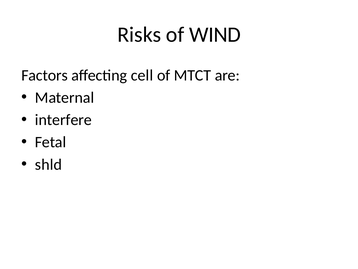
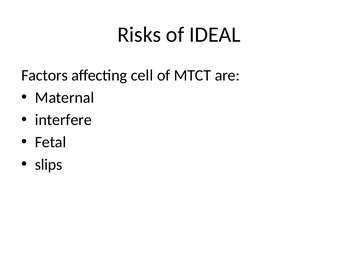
WIND: WIND -> IDEAL (215, 35)
shld: shld -> slips (49, 164)
